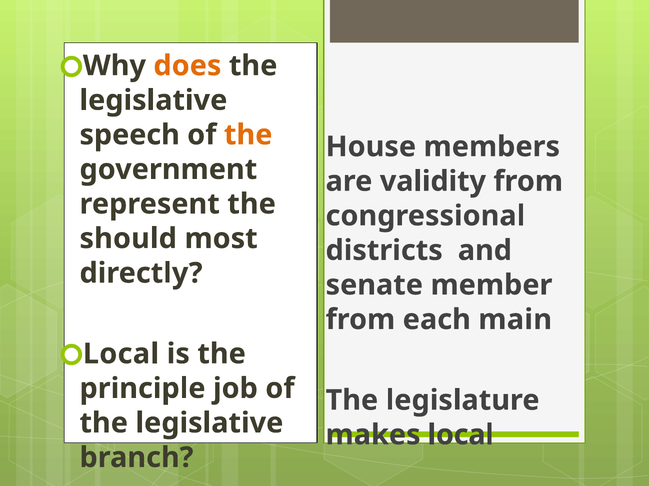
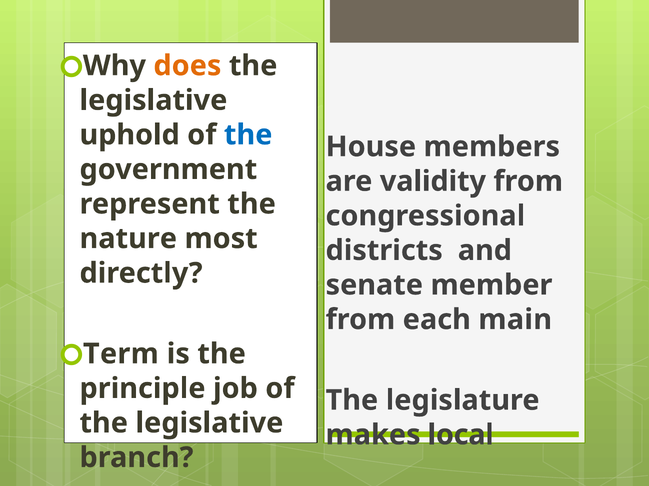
speech: speech -> uphold (130, 135)
the colour: orange -> blue (248, 135)
should: should -> nature (128, 239)
Local: Local -> Term (121, 354)
